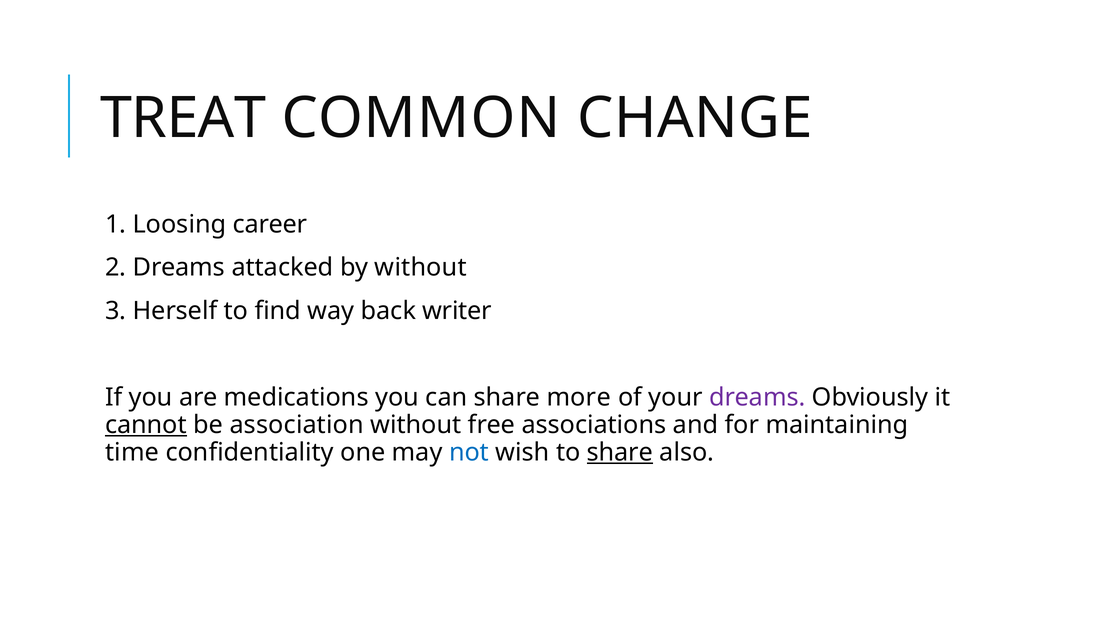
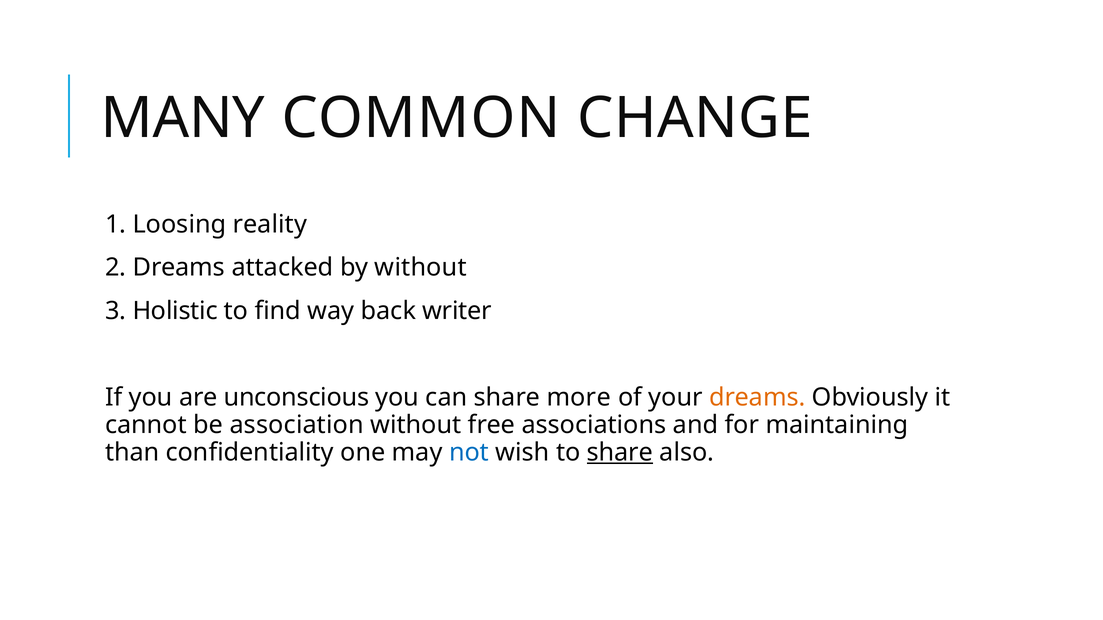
TREAT: TREAT -> MANY (183, 118)
career: career -> reality (270, 224)
Herself: Herself -> Holistic (175, 311)
medications: medications -> unconscious (296, 398)
dreams colour: purple -> orange (757, 398)
cannot underline: present -> none (146, 425)
time: time -> than (132, 453)
